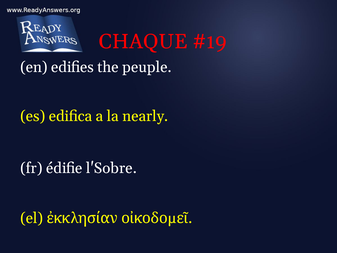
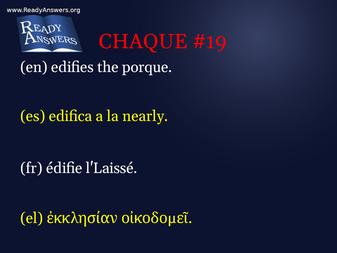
peuple: peuple -> porque (147, 67)
l'Sobre: l'Sobre -> l'Laissé (112, 168)
